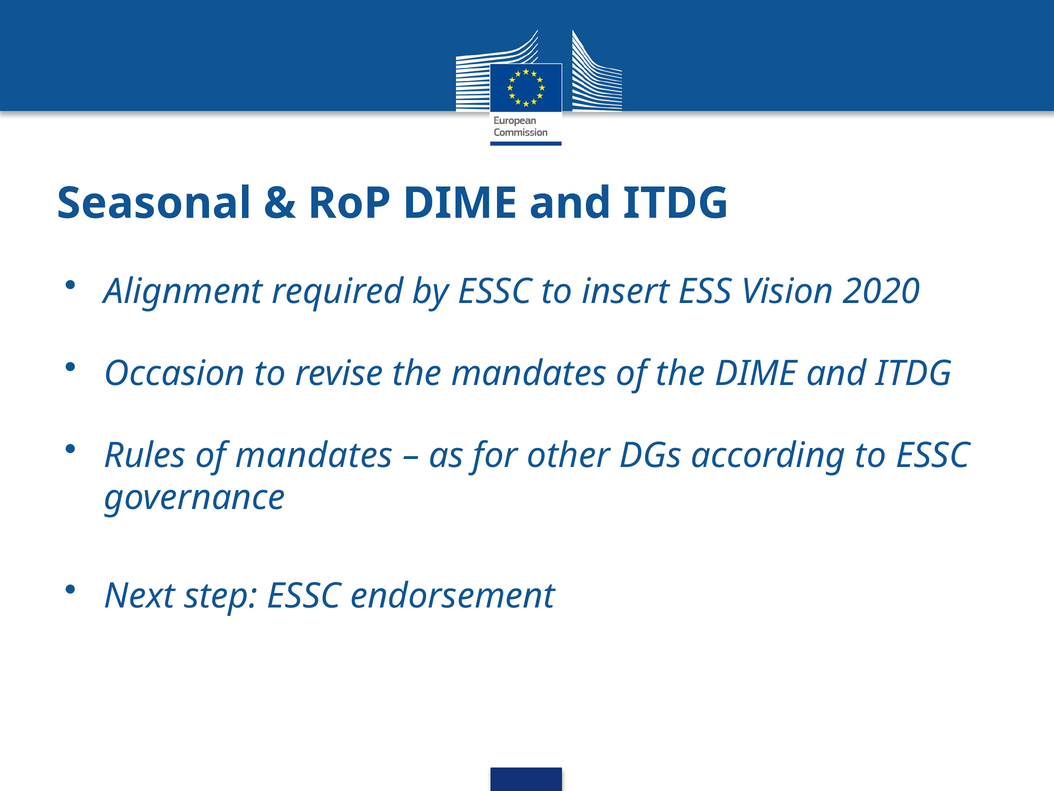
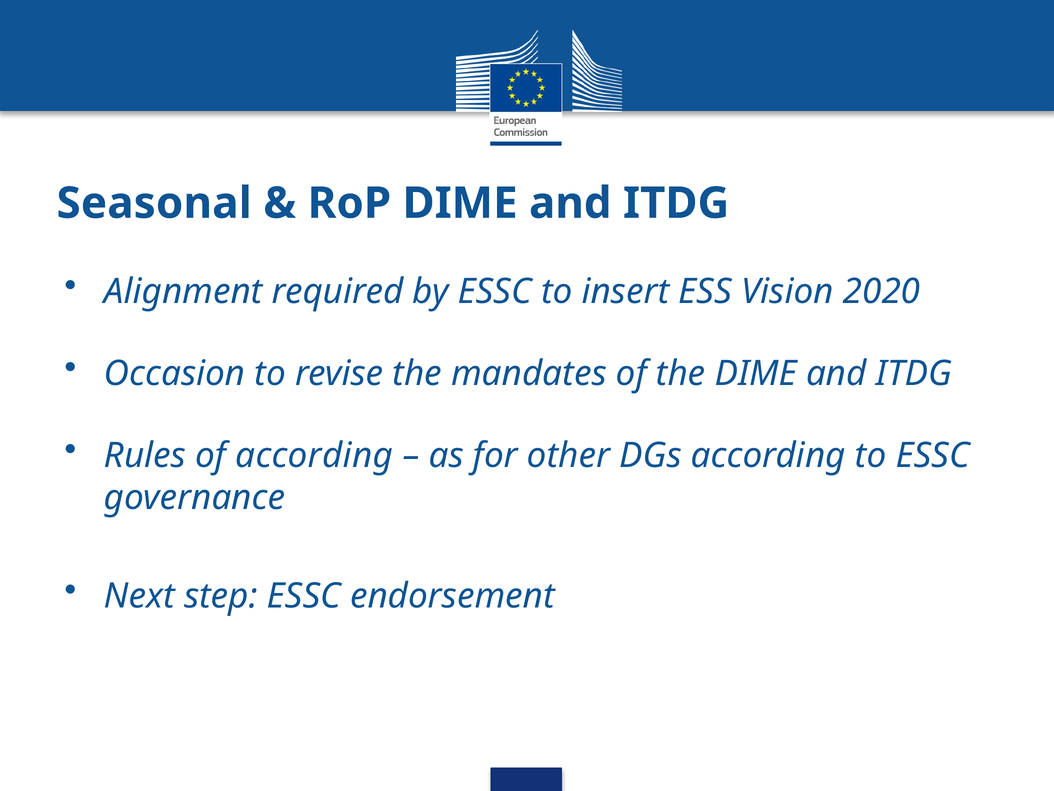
of mandates: mandates -> according (314, 455)
